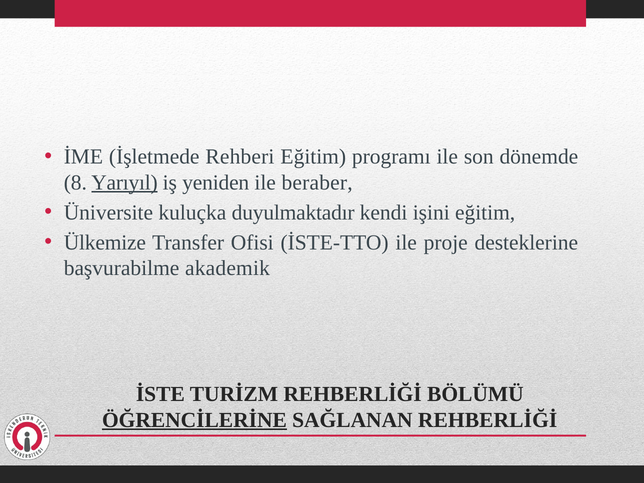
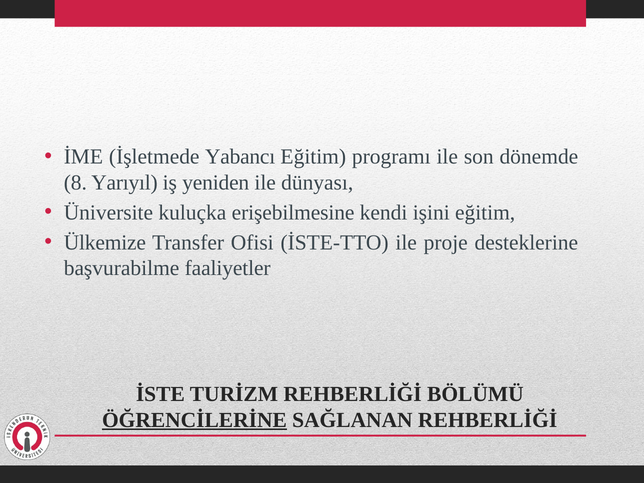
Rehberi: Rehberi -> Yabancı (240, 157)
Yarıyıl underline: present -> none (125, 183)
beraber: beraber -> dünyası (317, 183)
duyulmaktadır: duyulmaktadır -> erişebilmesine (293, 213)
akademik: akademik -> faaliyetler (228, 268)
